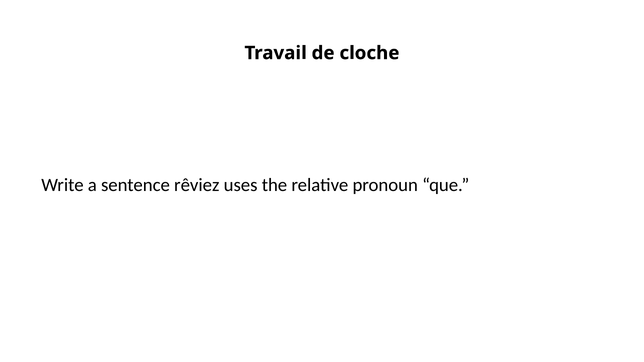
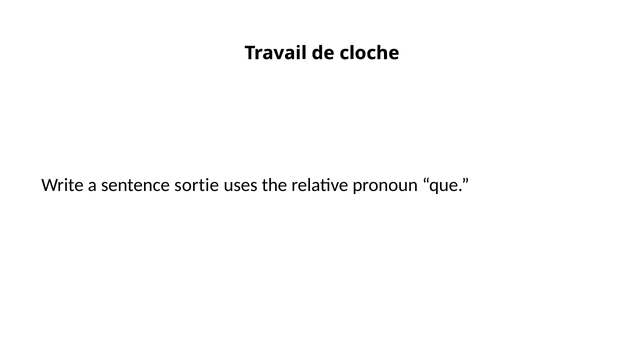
rêviez: rêviez -> sortie (197, 185)
